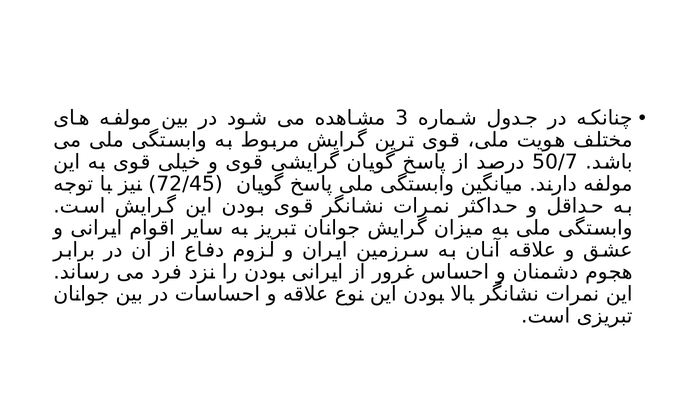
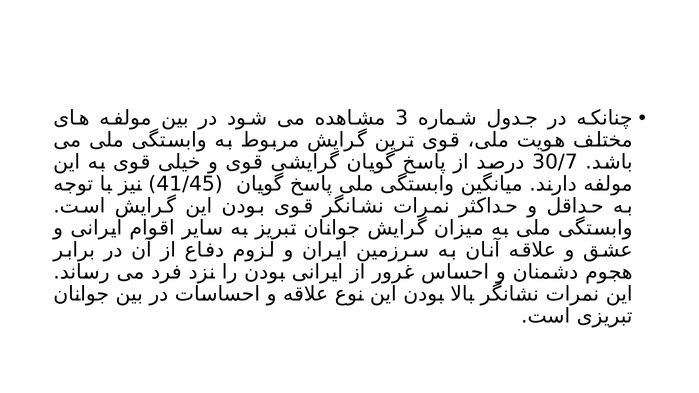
50/7: 50/7 -> 30/7 (555, 162)
72/45: 72/45 -> 41/45 (186, 184)
